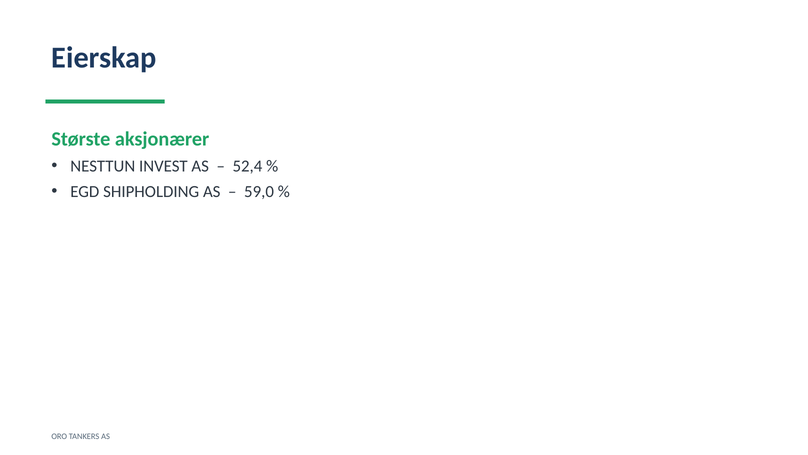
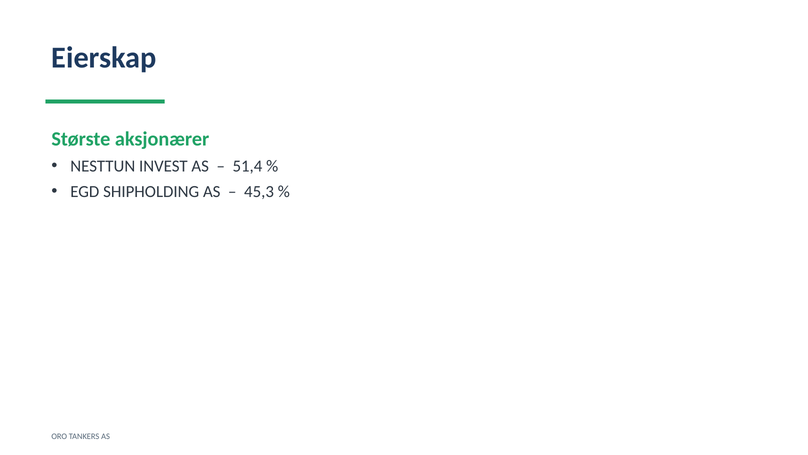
52,4: 52,4 -> 51,4 (247, 166)
59,0: 59,0 -> 45,3 (259, 191)
